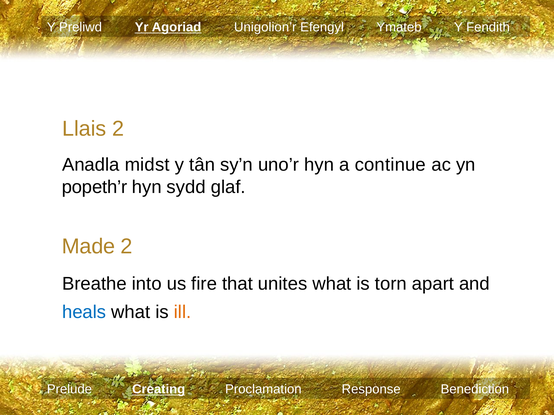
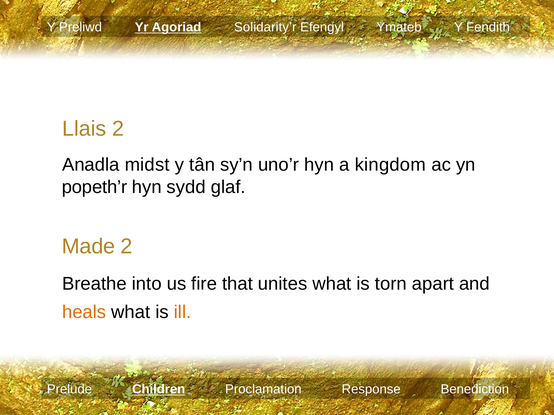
Unigolion’r: Unigolion’r -> Solidarity’r (265, 27)
continue: continue -> kingdom (390, 165)
heals colour: blue -> orange (84, 312)
Creating: Creating -> Children (159, 390)
